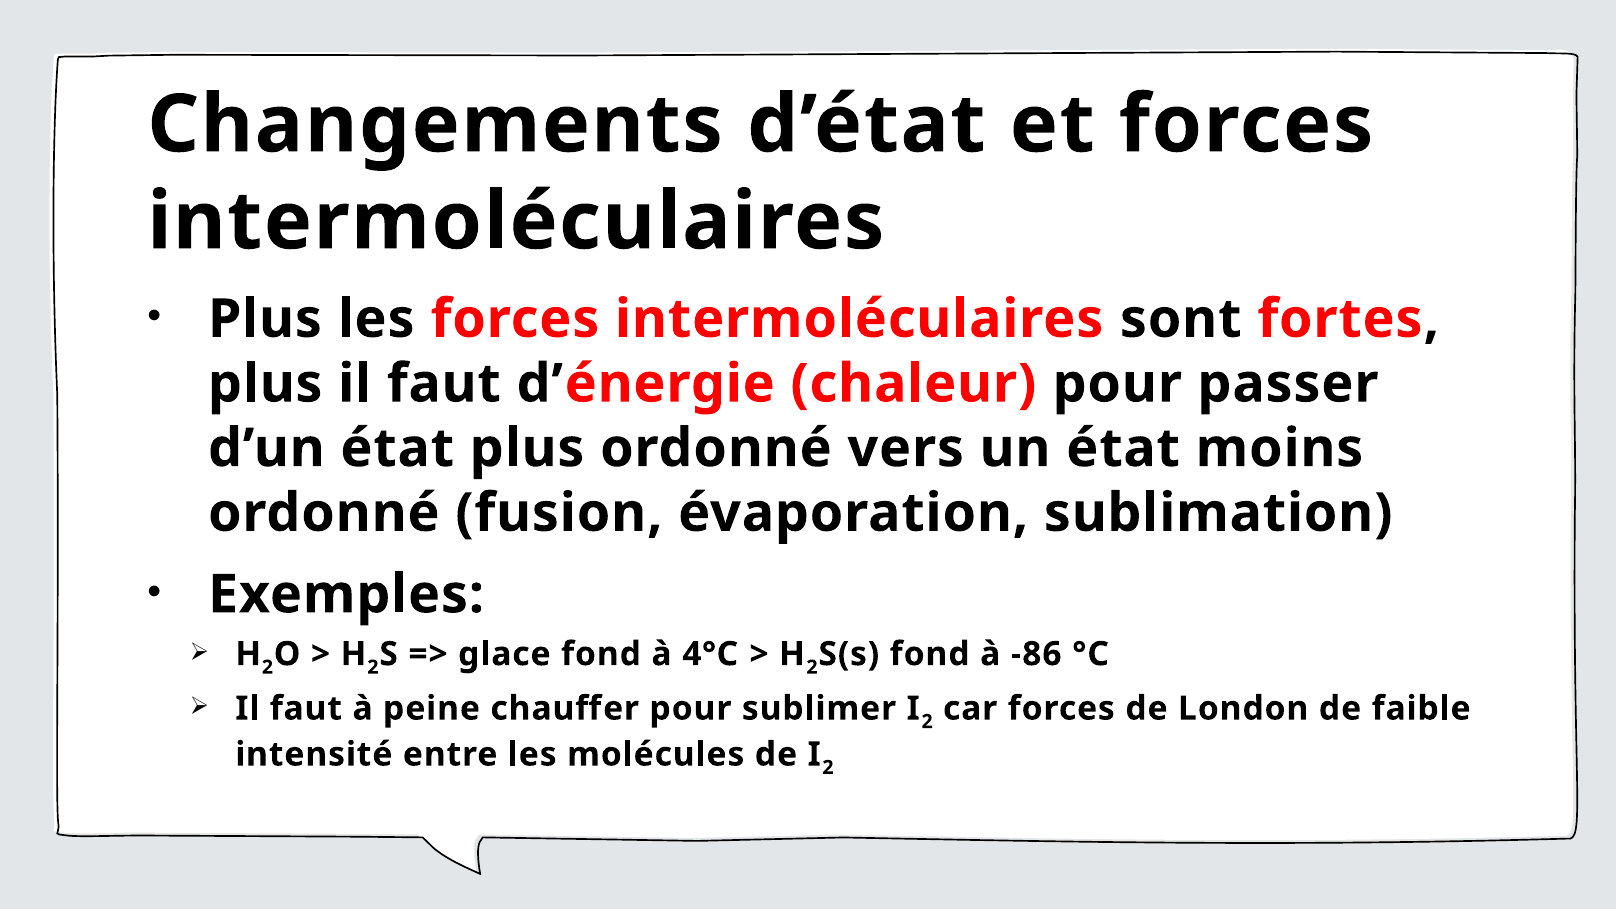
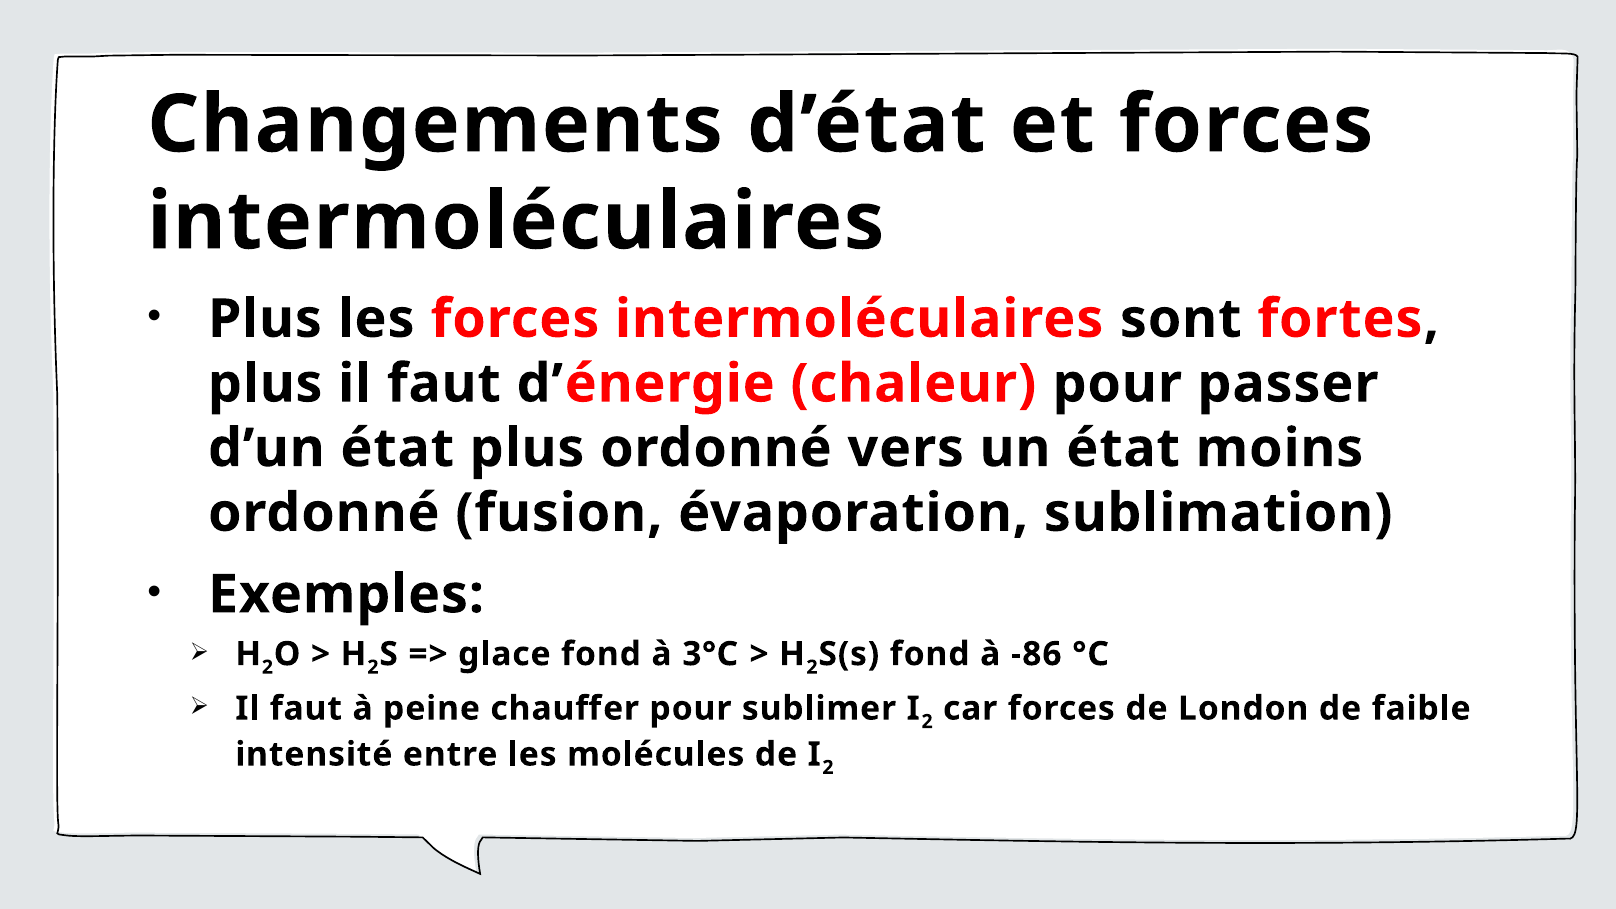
4°C: 4°C -> 3°C (710, 654)
